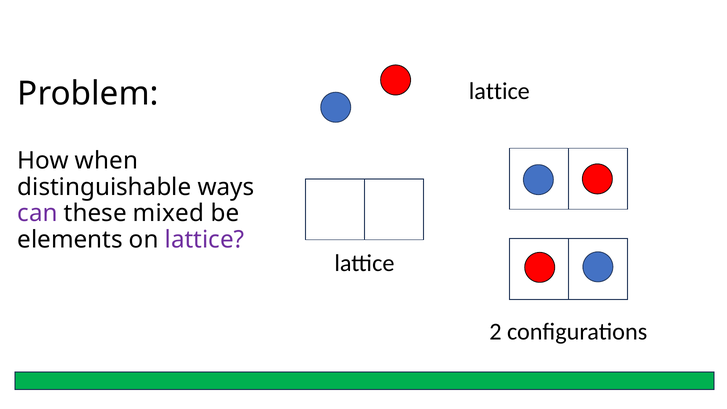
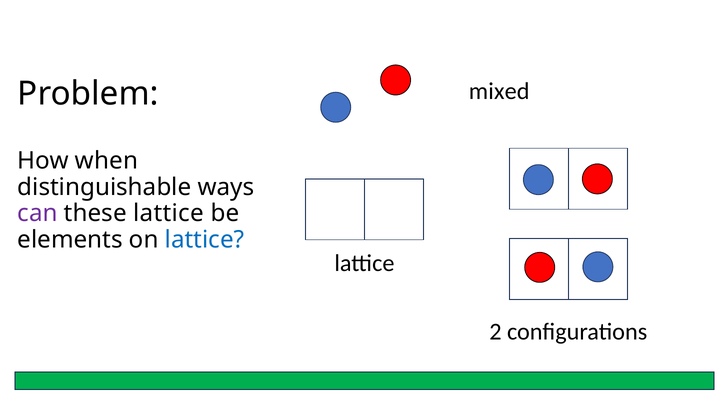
lattice: lattice -> mixed (499, 91)
these mixed: mixed -> lattice (168, 213)
lattice colour: purple -> blue (205, 239)
